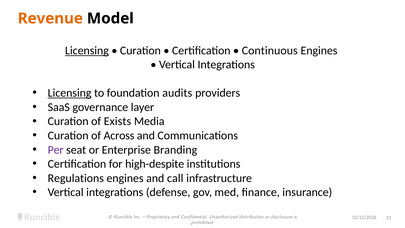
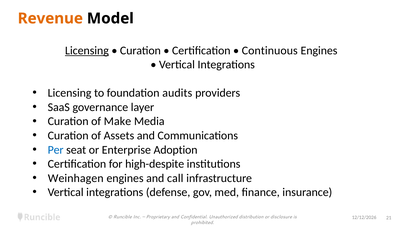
Licensing underline: present -> none (70, 93)
Exists: Exists -> Make (117, 121)
Across: Across -> Assets (119, 136)
Per colour: purple -> blue (56, 150)
Branding: Branding -> Adoption (176, 150)
Regulations: Regulations -> Weinhagen (76, 178)
